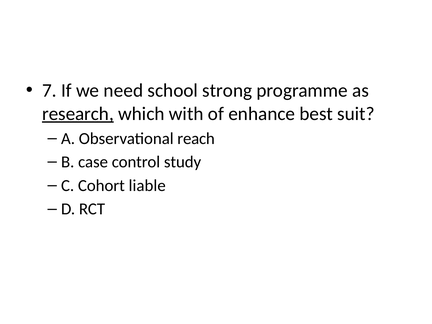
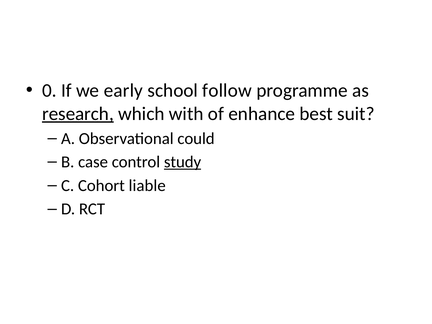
7: 7 -> 0 (49, 91)
need: need -> early (123, 91)
strong: strong -> follow (227, 91)
reach: reach -> could (196, 138)
study underline: none -> present (183, 162)
